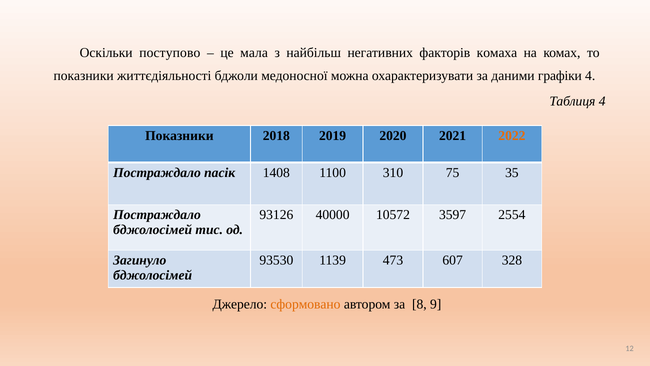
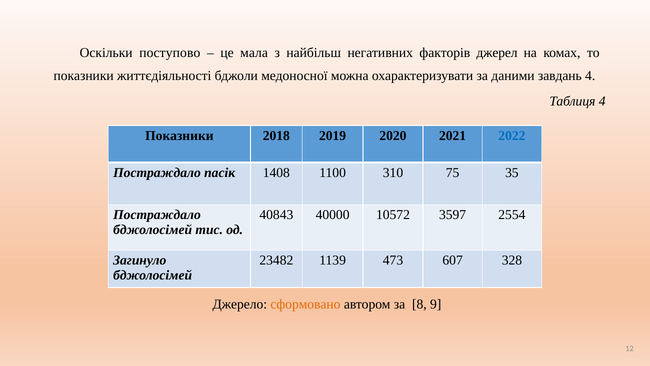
комаха: комаха -> джерел (497, 53)
графіки: графіки -> завдань (560, 75)
2022 colour: orange -> blue (512, 135)
93126: 93126 -> 40843 (276, 215)
93530: 93530 -> 23482 (276, 260)
